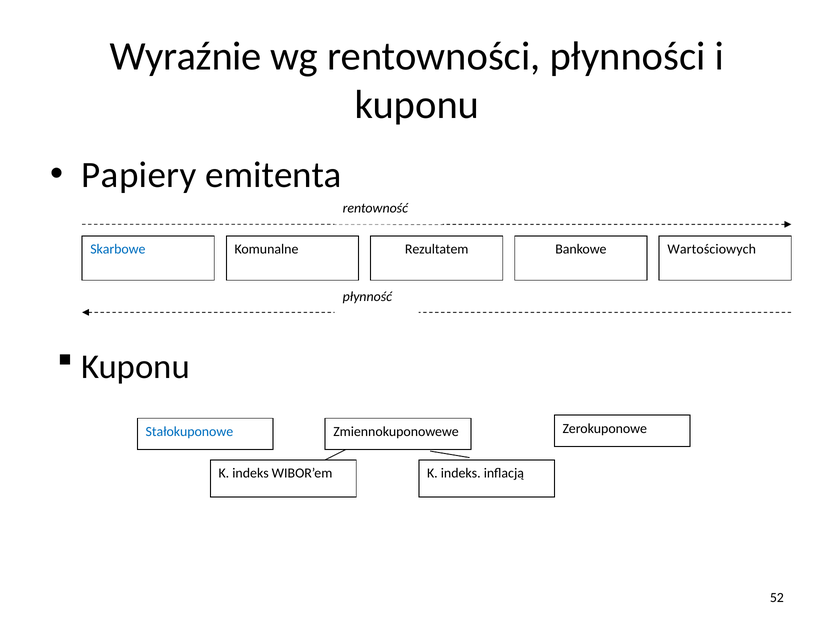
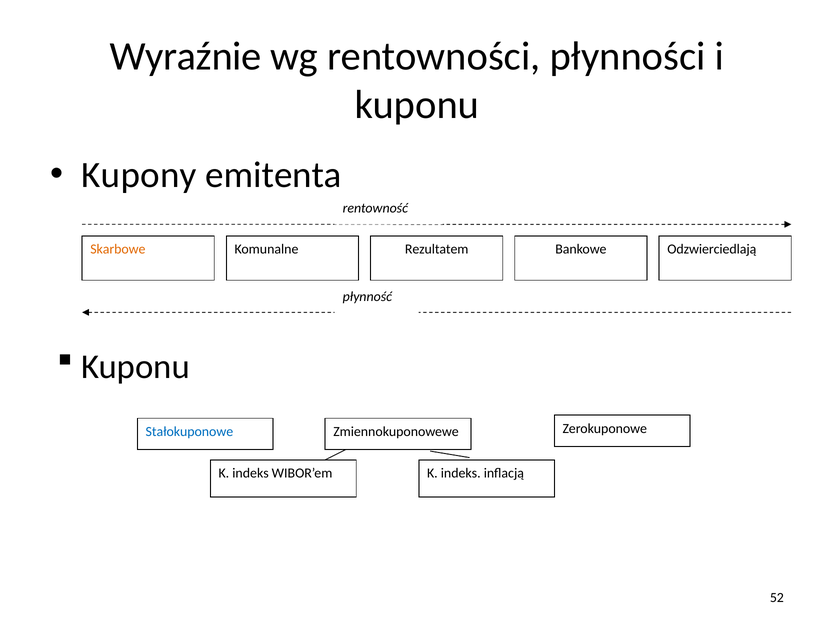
Papiery: Papiery -> Kupony (139, 175)
Skarbowe colour: blue -> orange (118, 249)
Wartościowych: Wartościowych -> Odzwierciedlają (712, 249)
